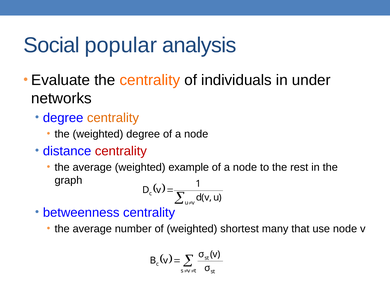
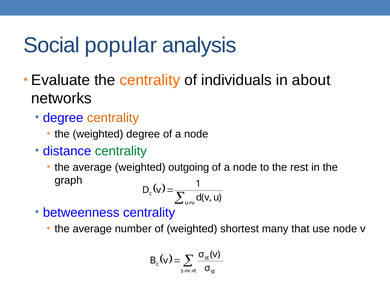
under: under -> about (311, 80)
centrality colour: red -> green (121, 151)
example: example -> outgoing (189, 168)
